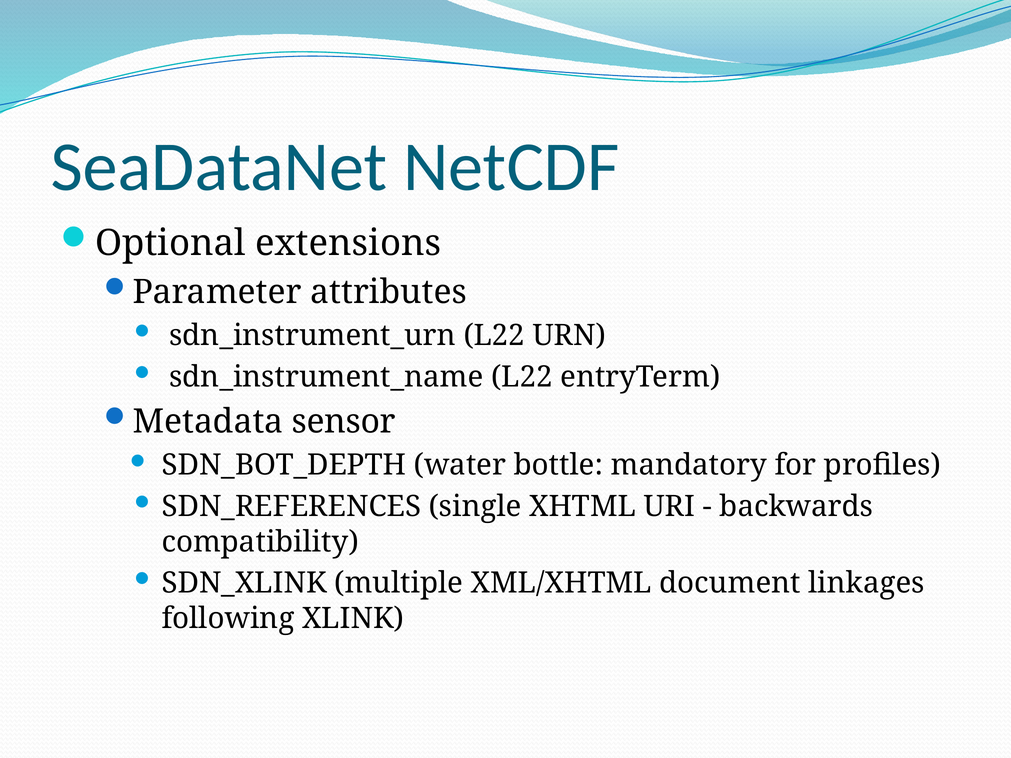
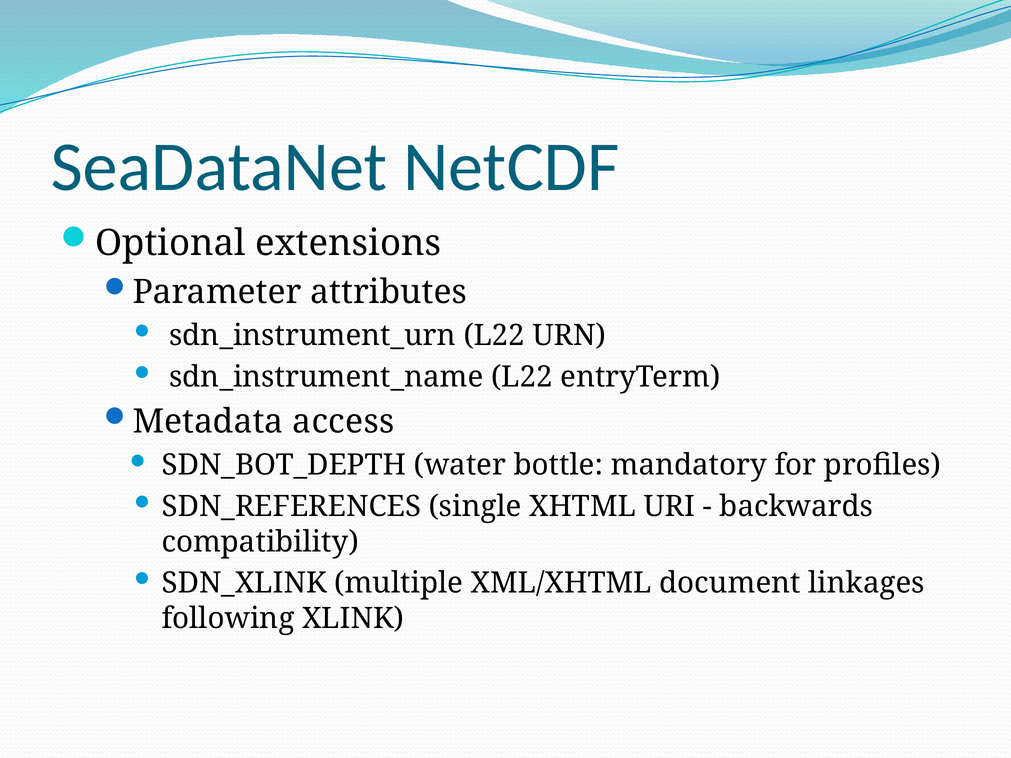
sensor: sensor -> access (343, 422)
